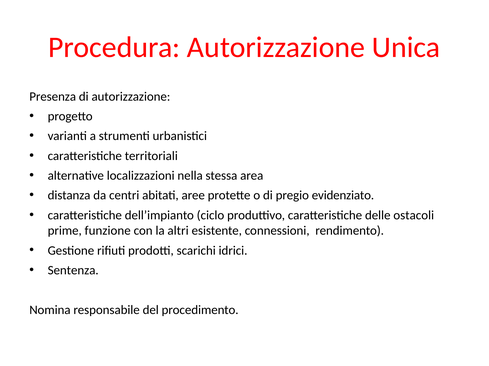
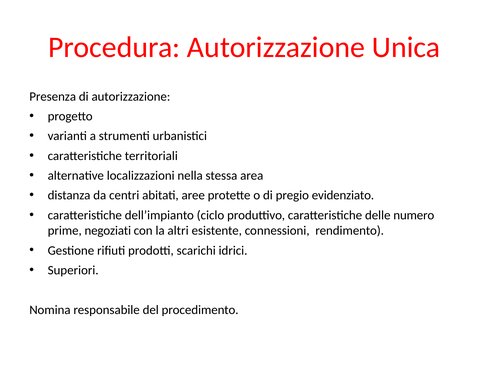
ostacoli: ostacoli -> numero (414, 216)
funzione: funzione -> negoziati (108, 231)
Sentenza: Sentenza -> Superiori (73, 271)
